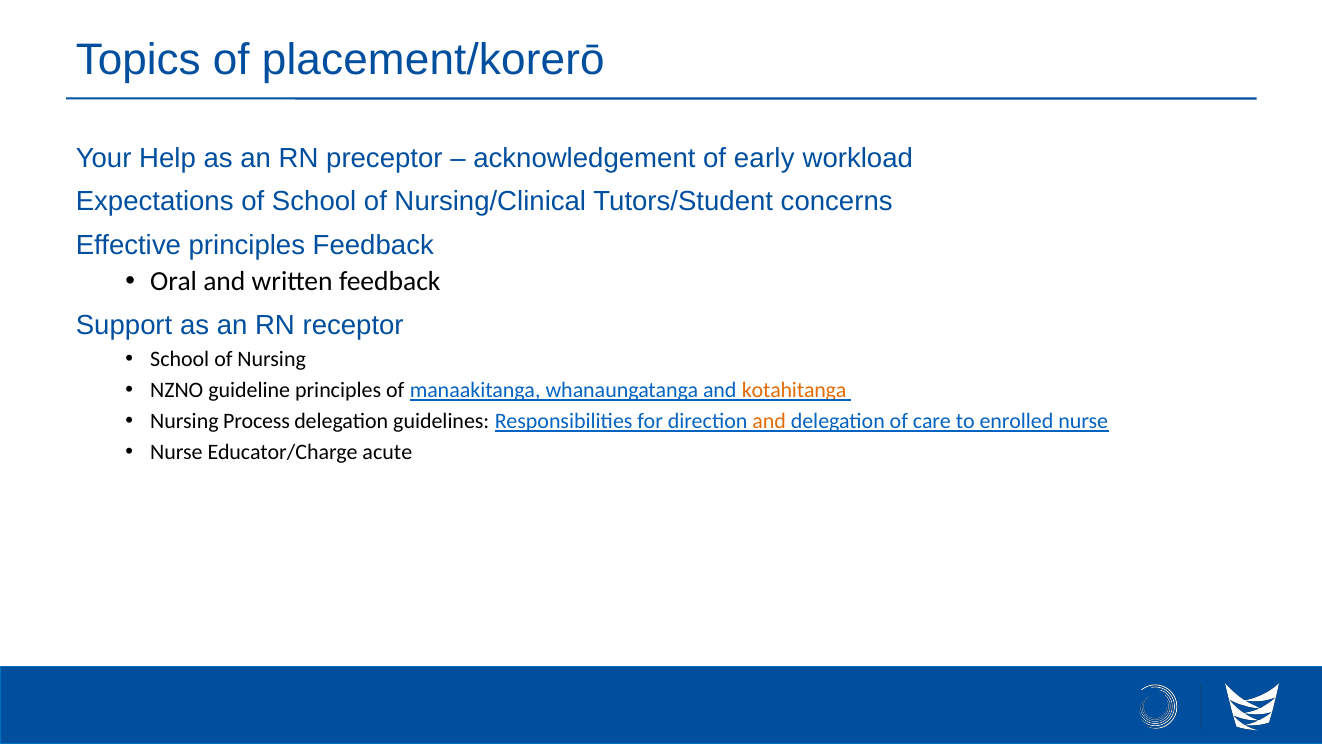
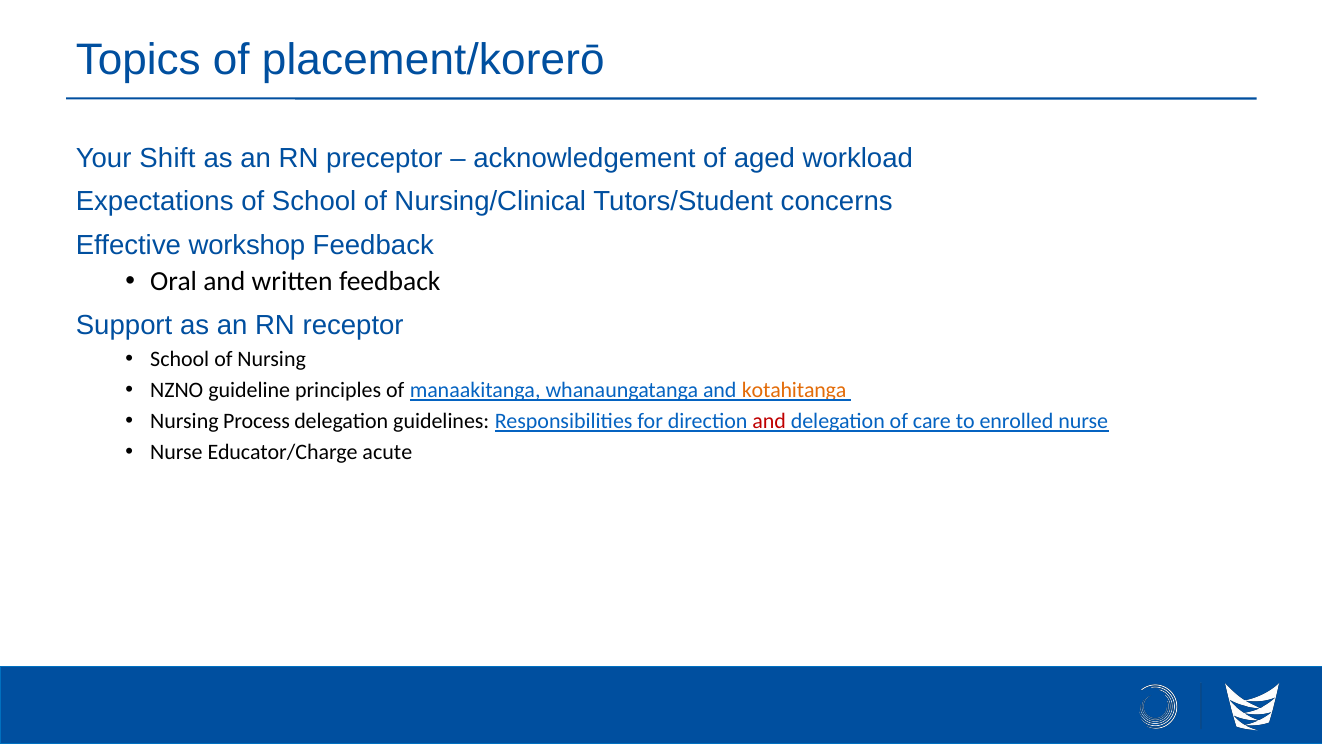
Help: Help -> Shift (167, 158)
early: early -> aged (764, 158)
Effective principles: principles -> workshop (247, 245)
and colour: orange -> red (769, 421)
